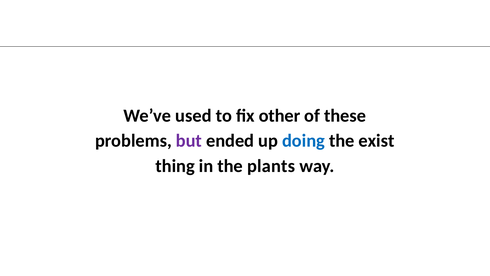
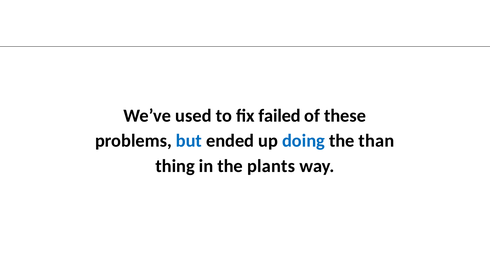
other: other -> failed (280, 115)
but colour: purple -> blue (189, 141)
exist: exist -> than (376, 141)
